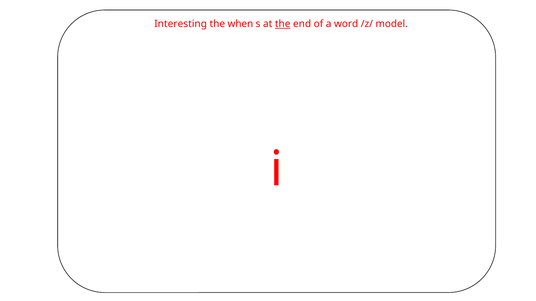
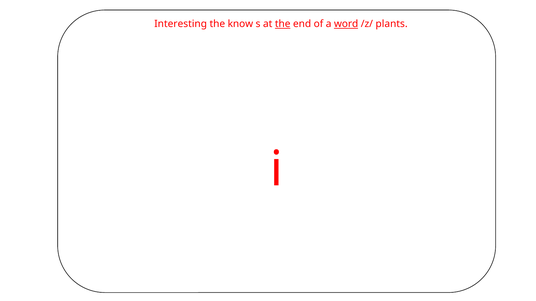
when: when -> know (240, 24)
word underline: none -> present (346, 24)
model: model -> plants (392, 24)
